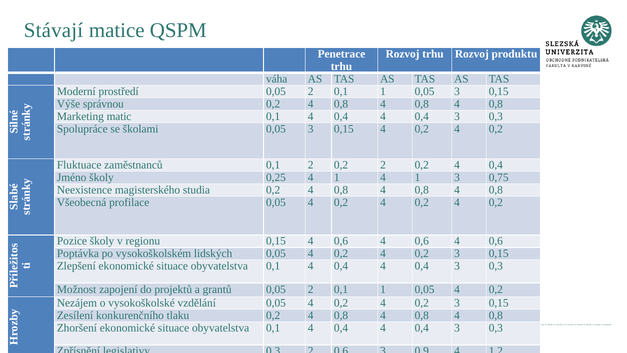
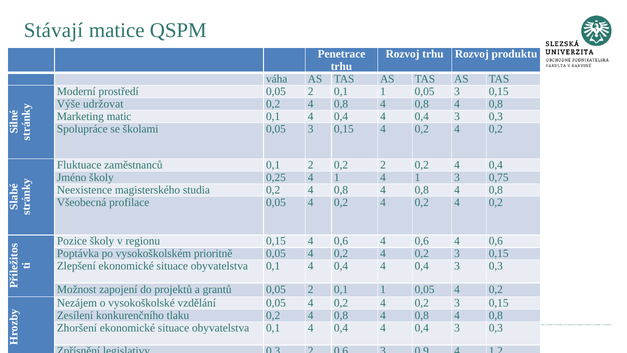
správnou: správnou -> udržovat (103, 104)
lidských: lidských -> prioritně (213, 253)
